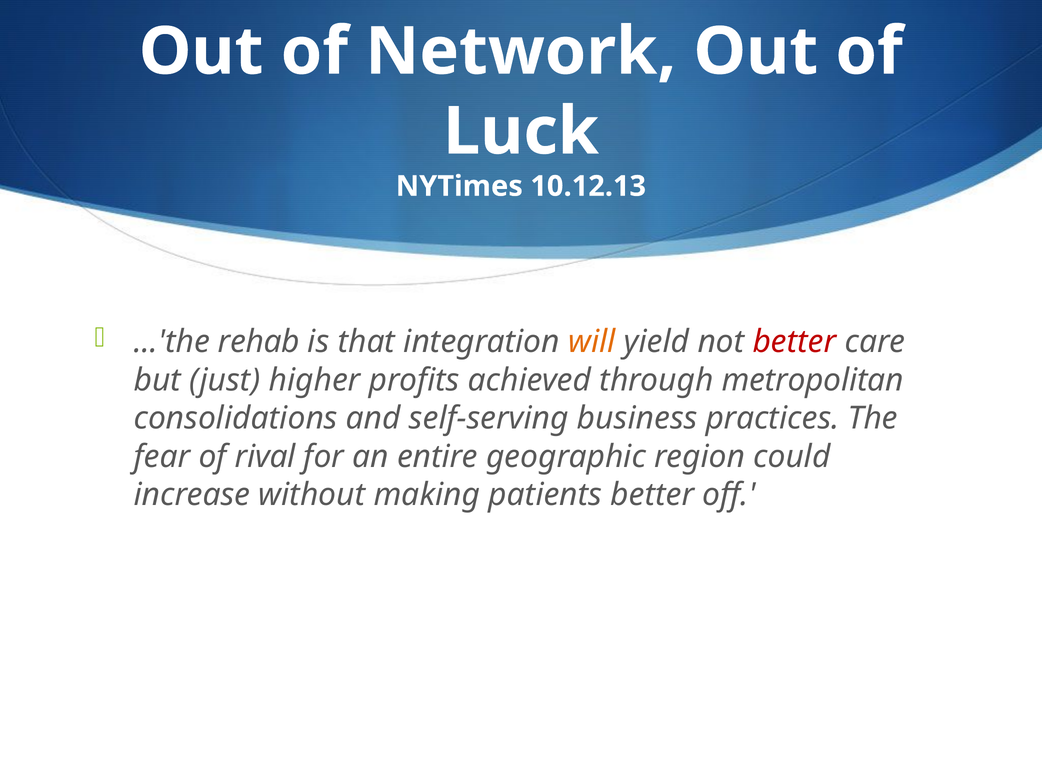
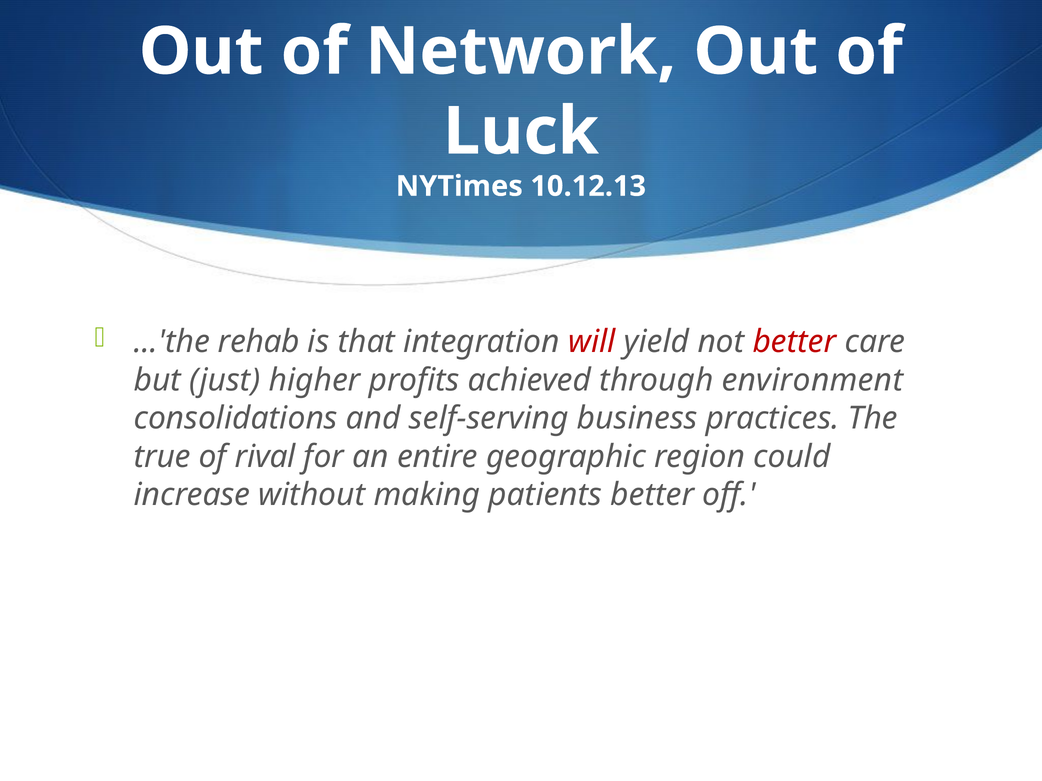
will colour: orange -> red (592, 342)
metropolitan: metropolitan -> environment (812, 380)
fear: fear -> true (162, 457)
